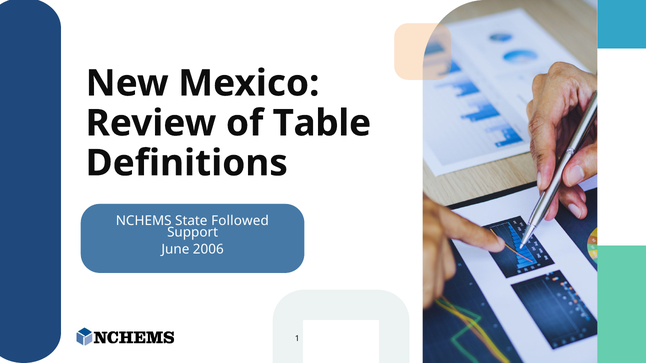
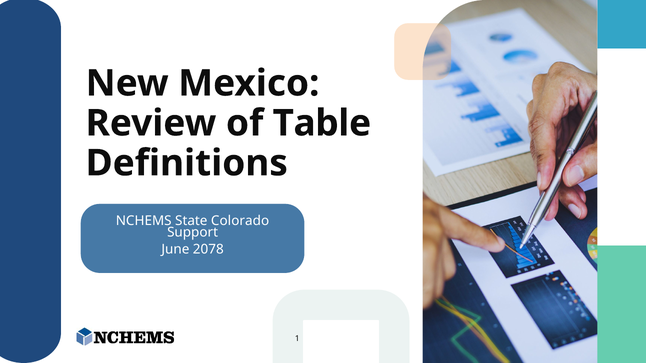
Followed: Followed -> Colorado (240, 221)
2006: 2006 -> 2078 (208, 250)
